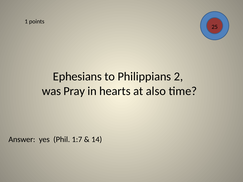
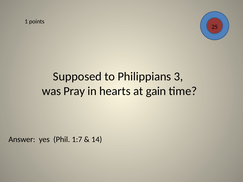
Ephesians: Ephesians -> Supposed (77, 77)
2: 2 -> 3 (178, 77)
also: also -> gain (156, 91)
